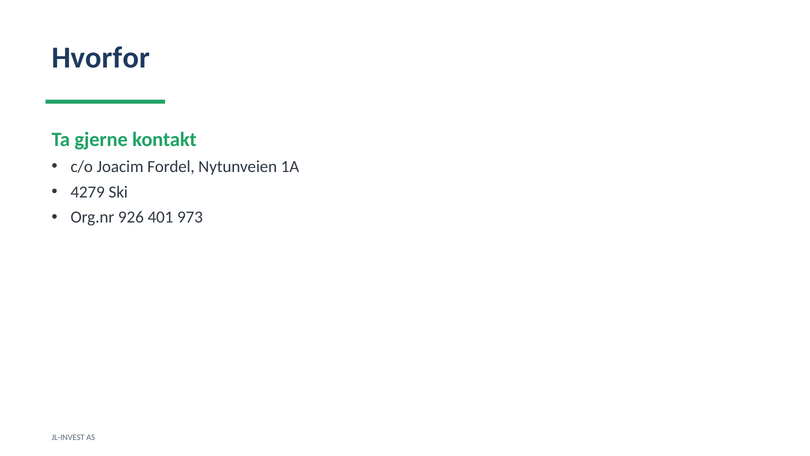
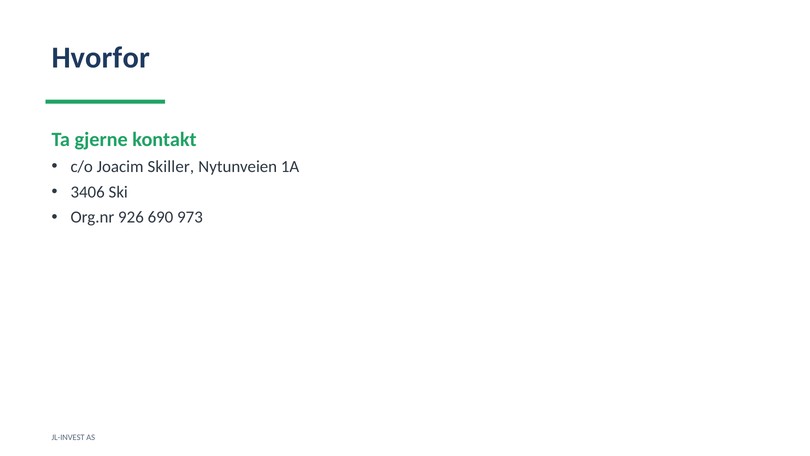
Fordel: Fordel -> Skiller (171, 167)
4279: 4279 -> 3406 (88, 192)
401: 401 -> 690 (160, 217)
